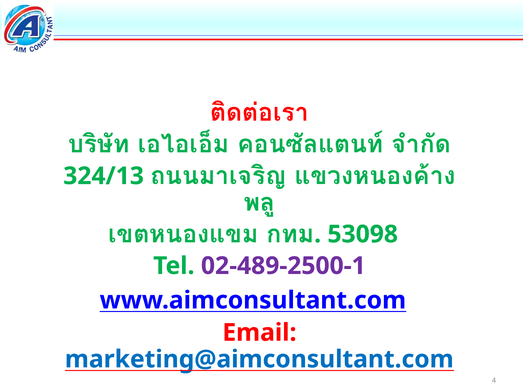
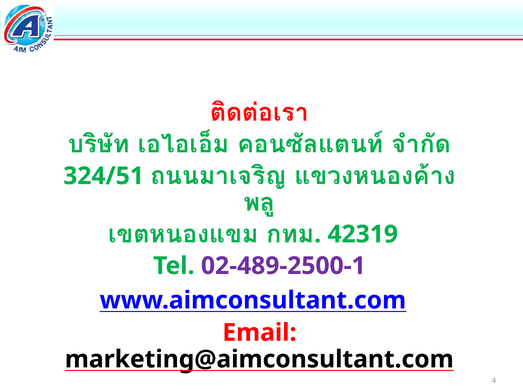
324/13: 324/13 -> 324/51 (104, 176)
53098: 53098 -> 42319 (363, 234)
marketing@aimconsultant.com colour: blue -> black (259, 359)
